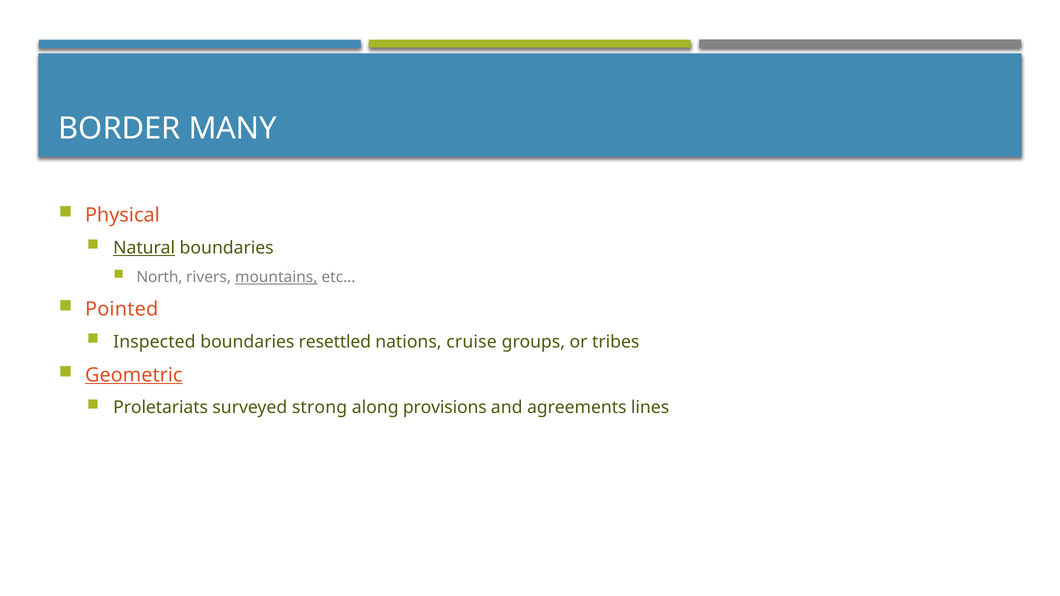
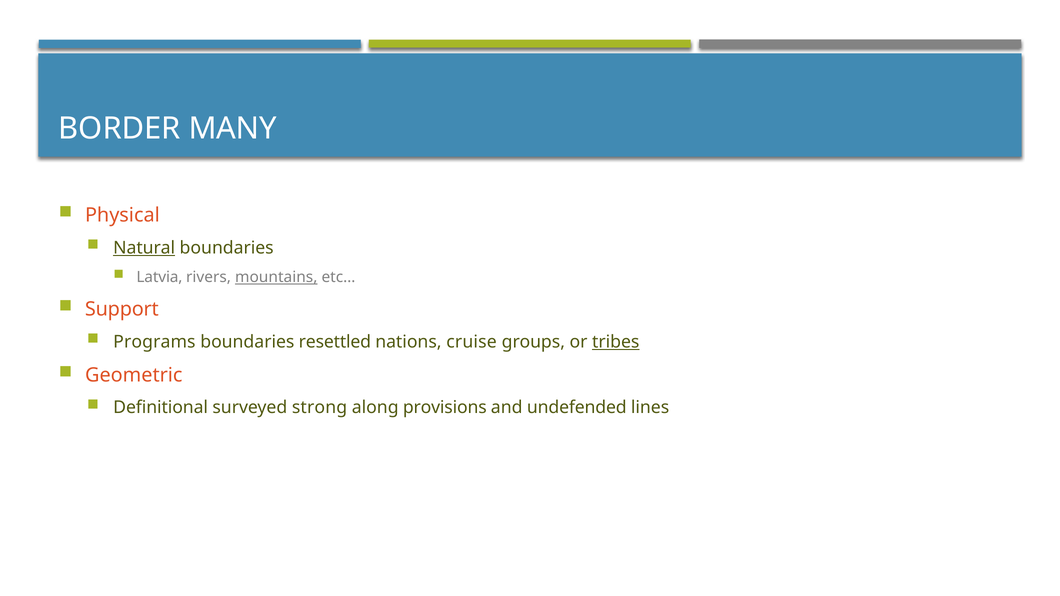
North: North -> Latvia (159, 277)
Pointed: Pointed -> Support (122, 309)
Inspected: Inspected -> Programs (154, 342)
tribes underline: none -> present (616, 342)
Geometric underline: present -> none (134, 375)
Proletariats: Proletariats -> Definitional (161, 408)
agreements: agreements -> undefended (577, 408)
